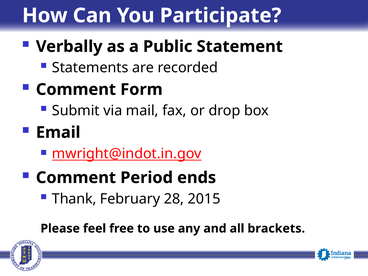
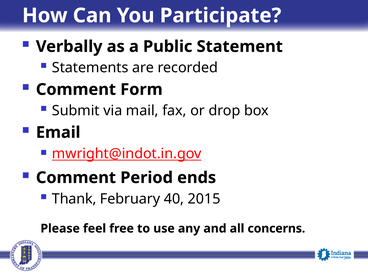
28: 28 -> 40 (174, 199)
brackets: brackets -> concerns (276, 229)
